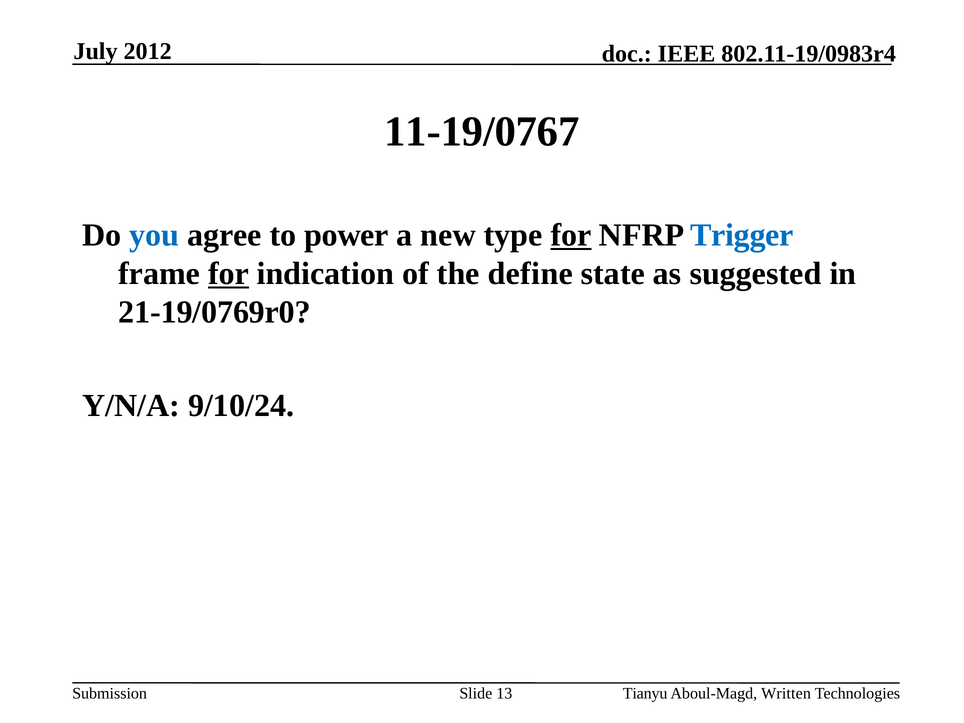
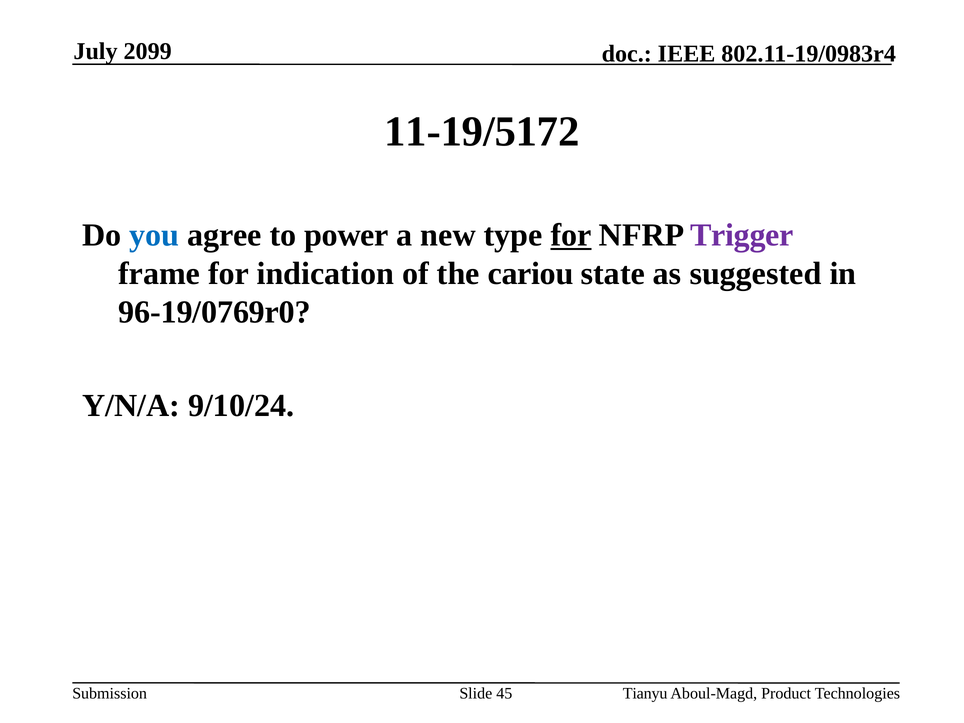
2012: 2012 -> 2099 (148, 51)
11-19/0767: 11-19/0767 -> 11-19/5172 (482, 131)
Trigger colour: blue -> purple (742, 235)
for underline: present -> none (229, 274)
define: define -> cariou (531, 274)
21-19/0769r0: 21-19/0769r0 -> 96-19/0769r0 (215, 312)
13: 13 -> 45 (504, 693)
Written: Written -> Product (786, 693)
